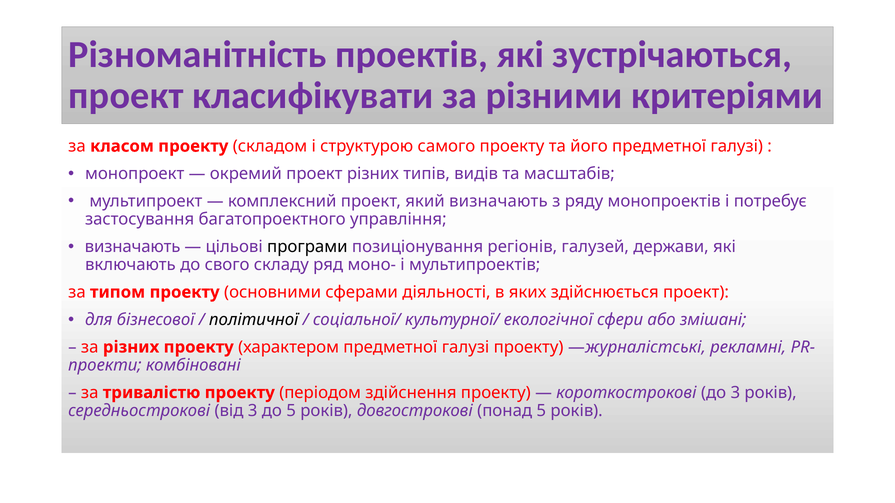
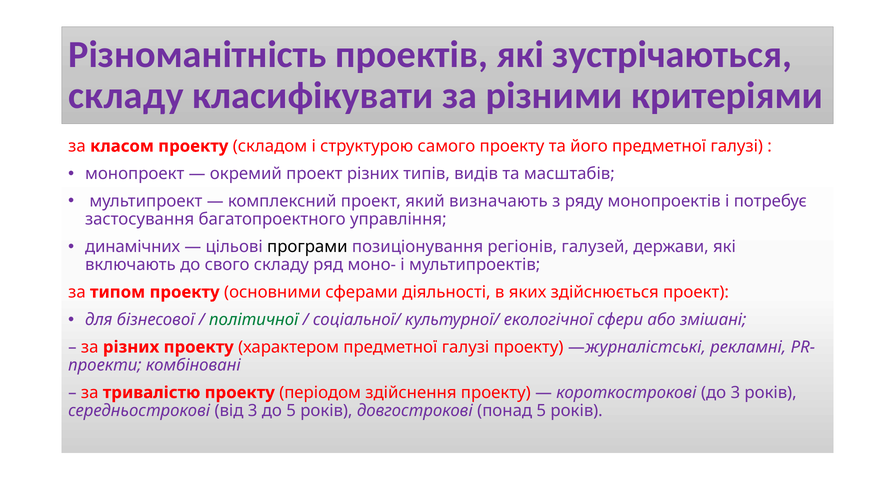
проект: проект -> складу (126, 96)
визначають: визначають -> динамічних (133, 247)
політичної colour: black -> green (254, 320)
